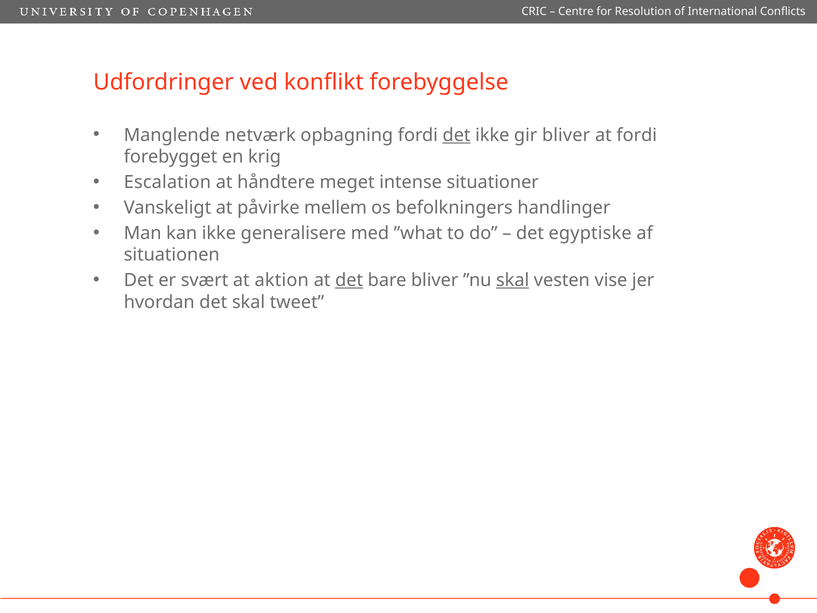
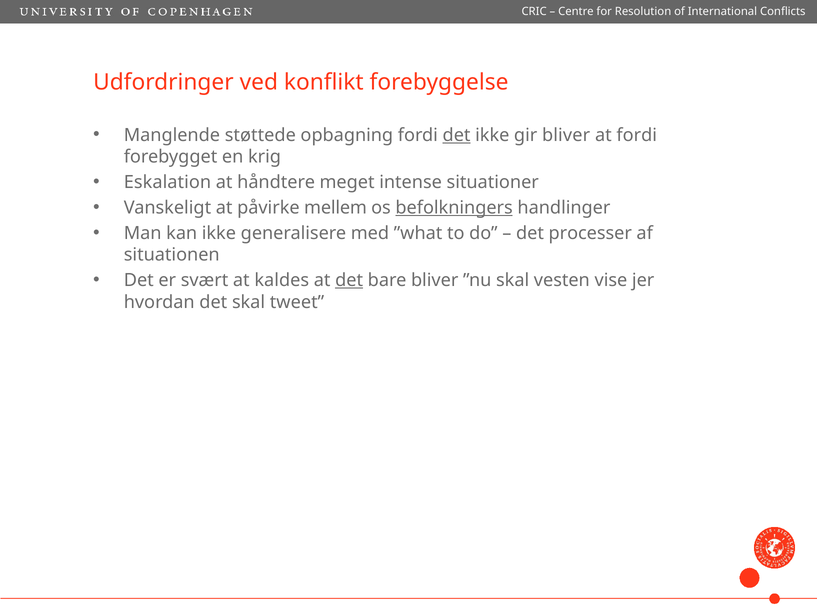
netværk: netværk -> støttede (260, 135)
Escalation: Escalation -> Eskalation (167, 182)
befolkningers underline: none -> present (454, 208)
egyptiske: egyptiske -> processer (590, 233)
aktion: aktion -> kaldes (282, 280)
skal underline: present -> none (513, 280)
